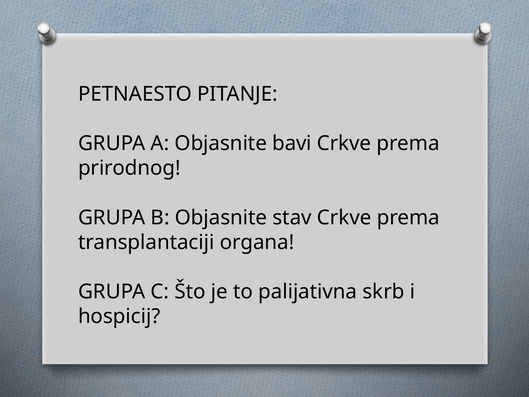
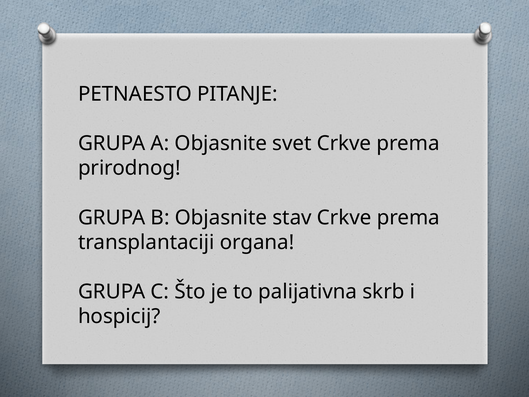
bavi: bavi -> svet (292, 143)
